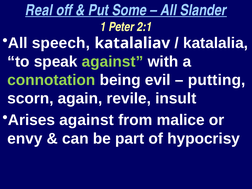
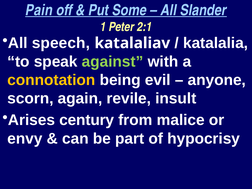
Real: Real -> Pain (39, 10)
connotation colour: light green -> yellow (51, 80)
putting: putting -> anyone (217, 80)
Arises against: against -> century (87, 120)
